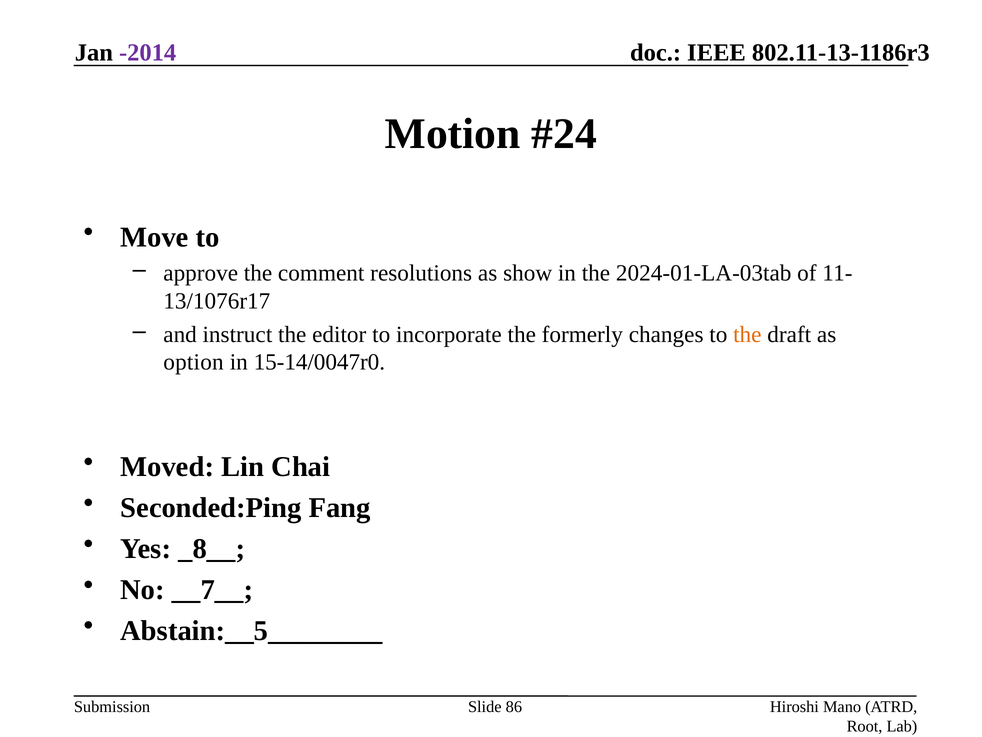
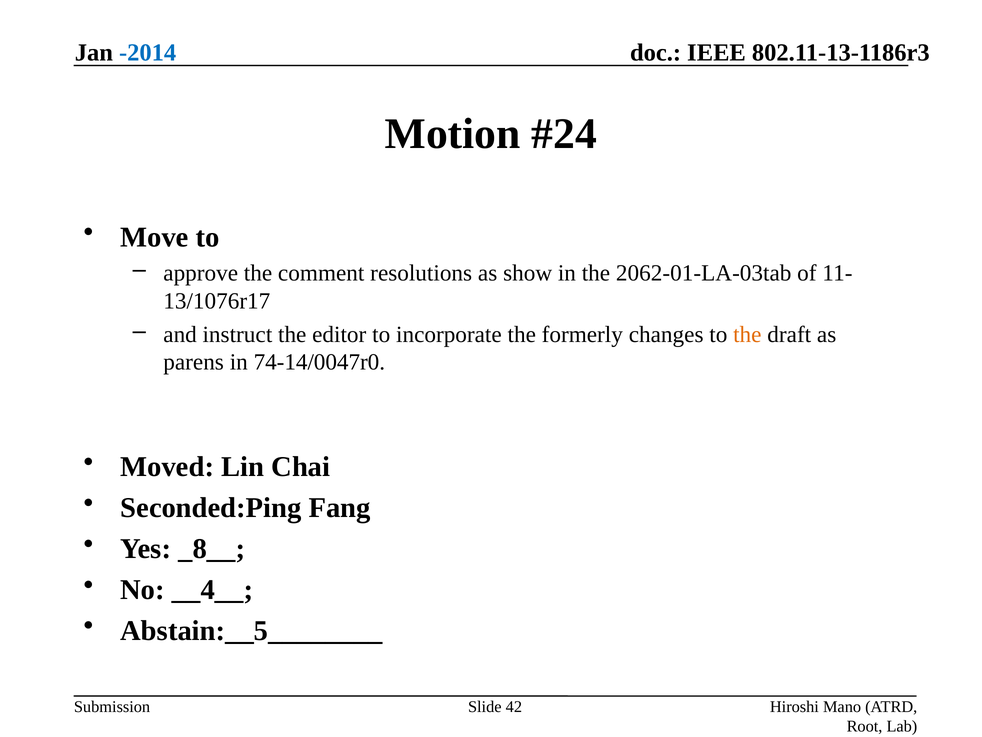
-2014 colour: purple -> blue (148, 52)
2024-01-LA-03tab: 2024-01-LA-03tab -> 2062-01-LA-03tab (704, 273)
option: option -> parens (194, 362)
15-14/0047r0: 15-14/0047r0 -> 74-14/0047r0 (319, 362)
__7__: __7__ -> __4__ (212, 589)
86: 86 -> 42 (514, 706)
